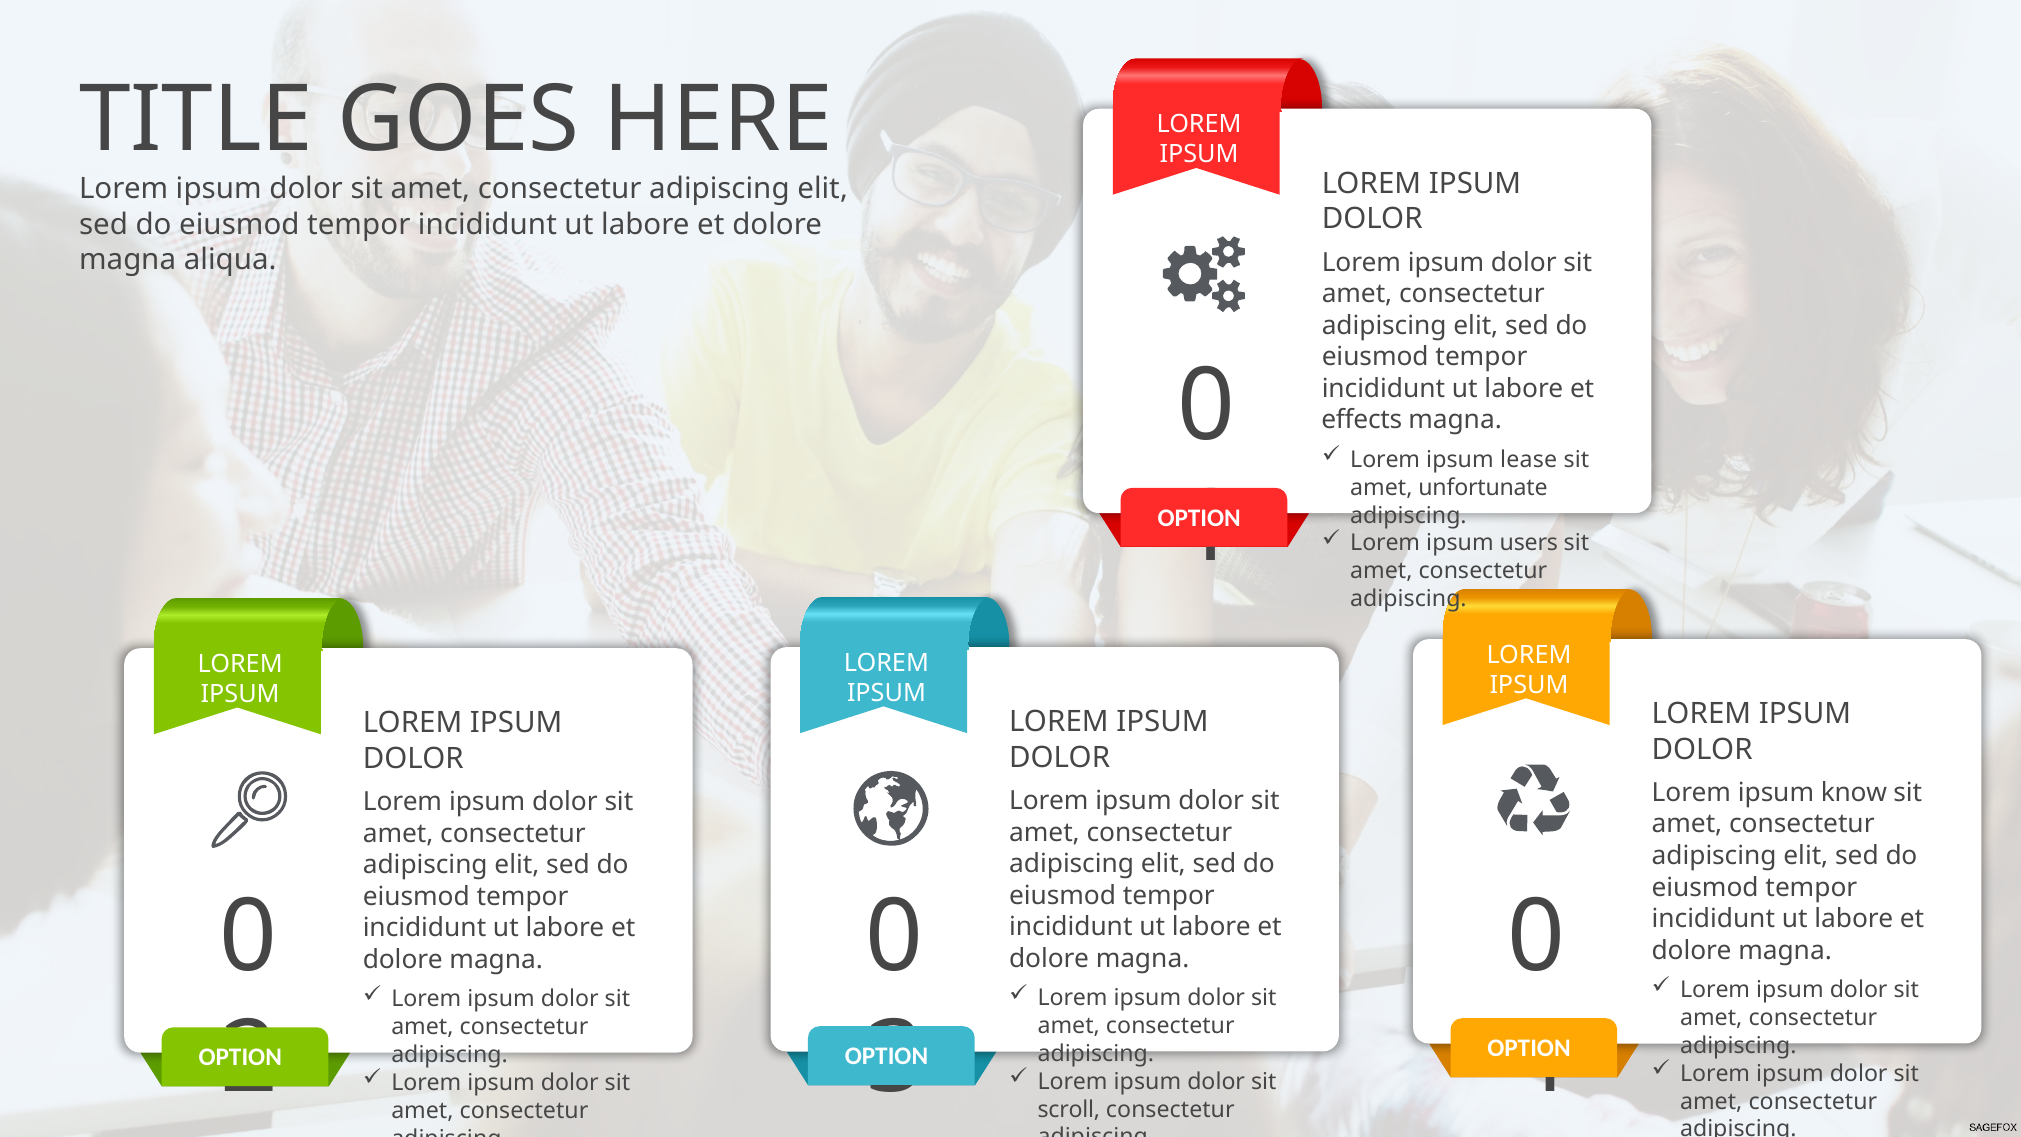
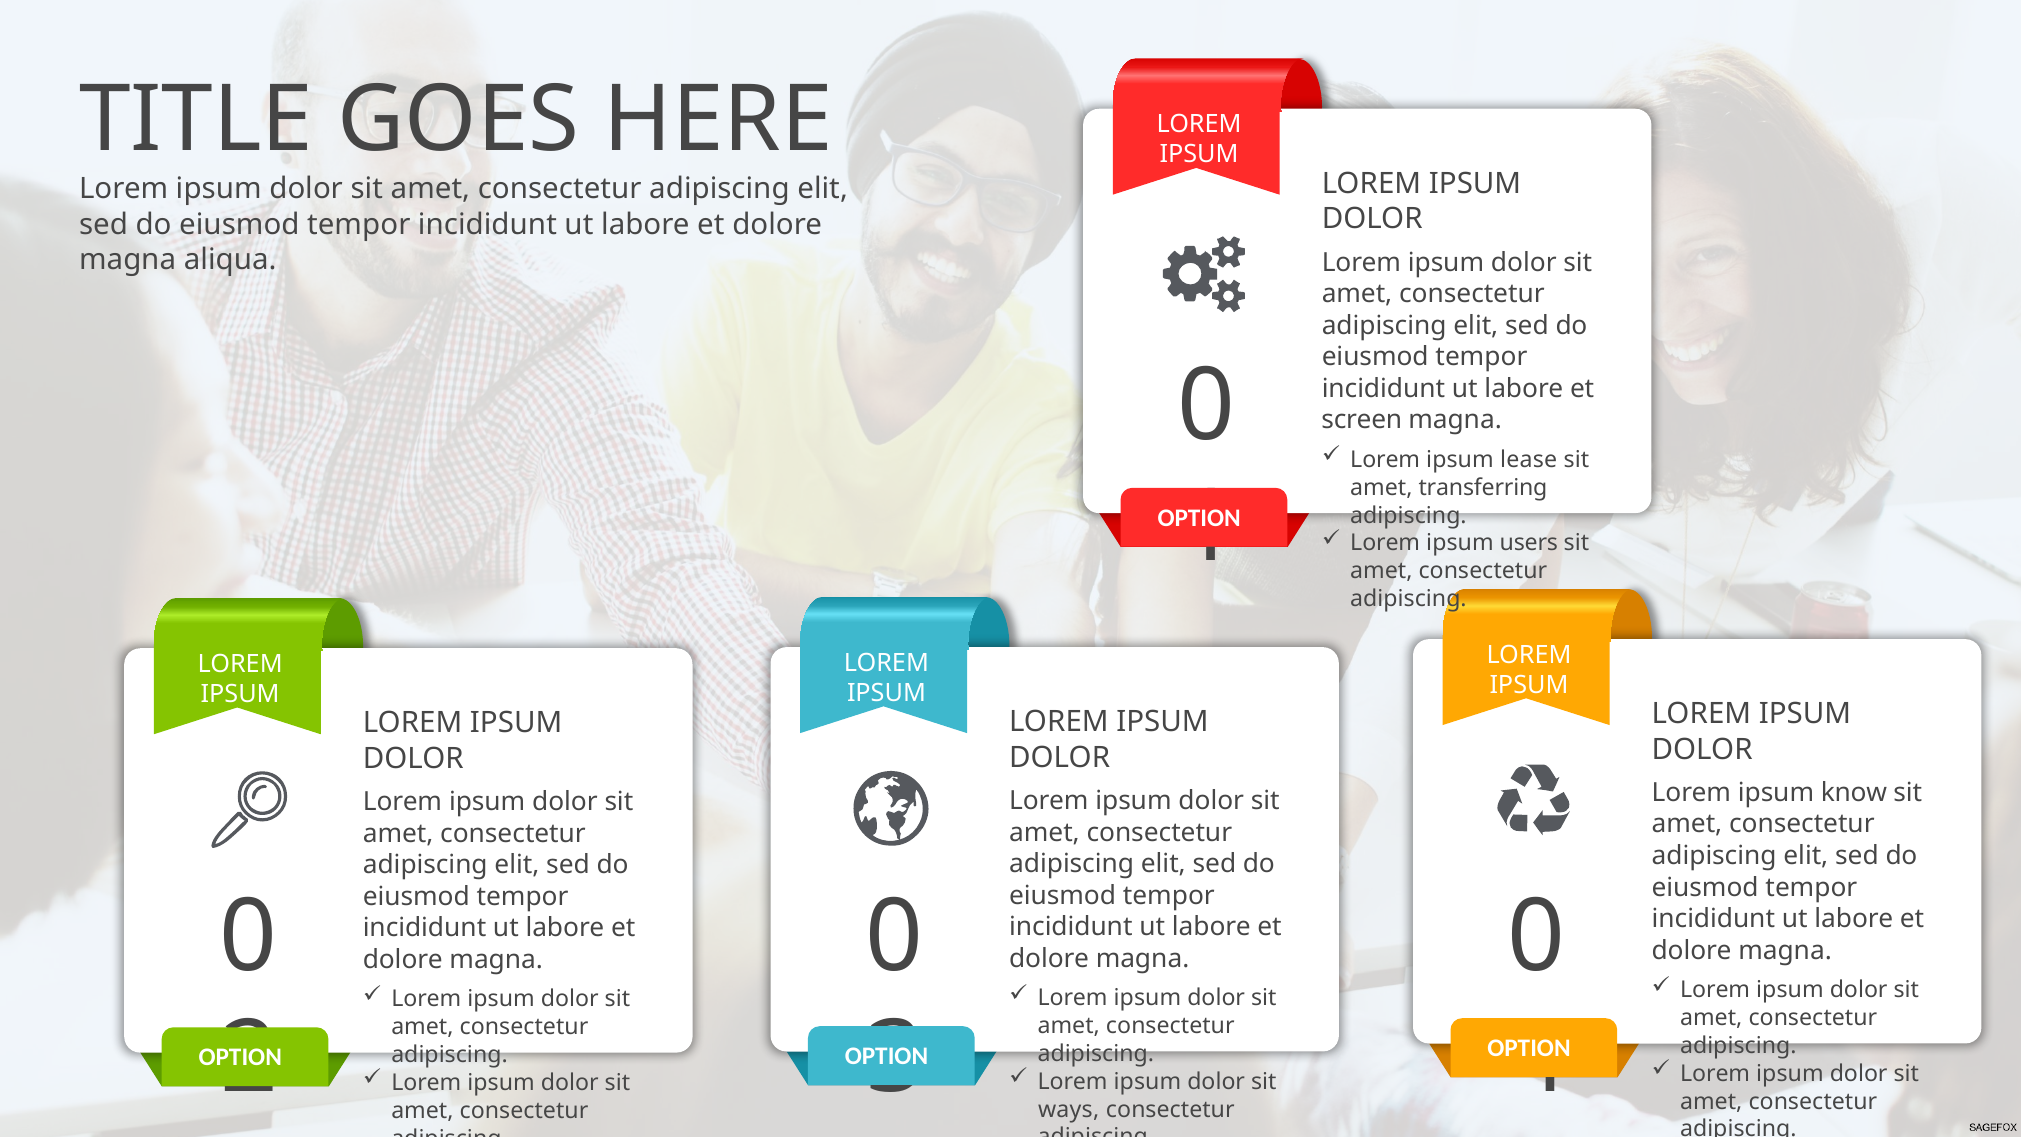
effects: effects -> screen (1362, 420)
unfortunate: unfortunate -> transferring (1483, 488)
scroll: scroll -> ways (1069, 1109)
